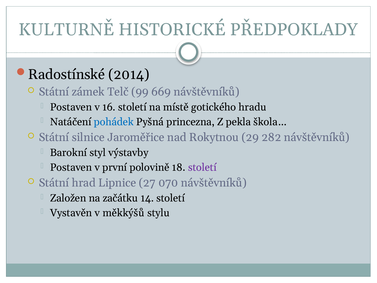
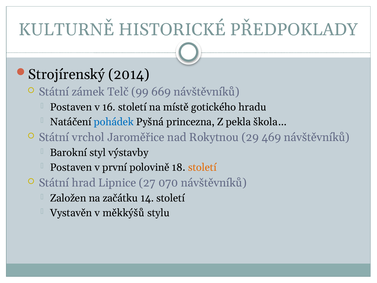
Radostínské: Radostínské -> Strojírenský (66, 74)
silnice: silnice -> vrchol (88, 137)
282: 282 -> 469 (271, 137)
století colour: purple -> orange (202, 167)
